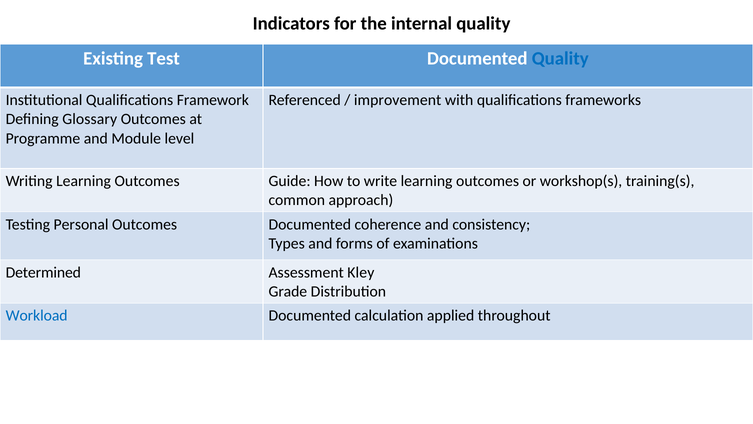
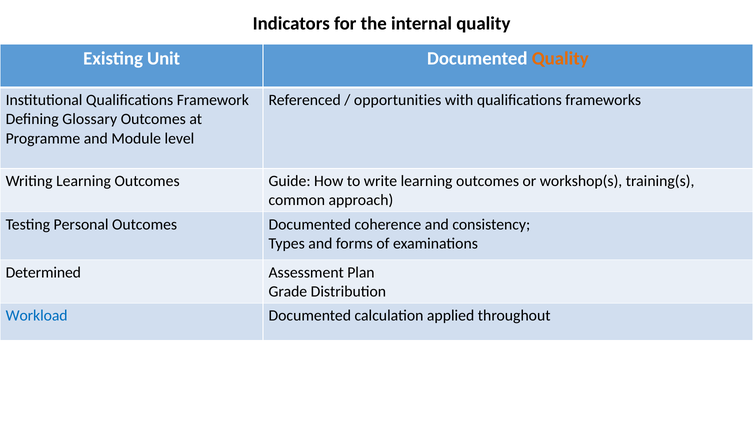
Test: Test -> Unit (164, 59)
Quality colour: blue -> orange (560, 59)
improvement: improvement -> opportunities (398, 100)
Kley: Kley -> Plan (361, 272)
